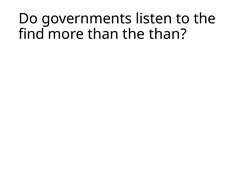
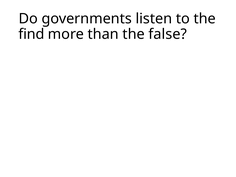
the than: than -> false (168, 34)
